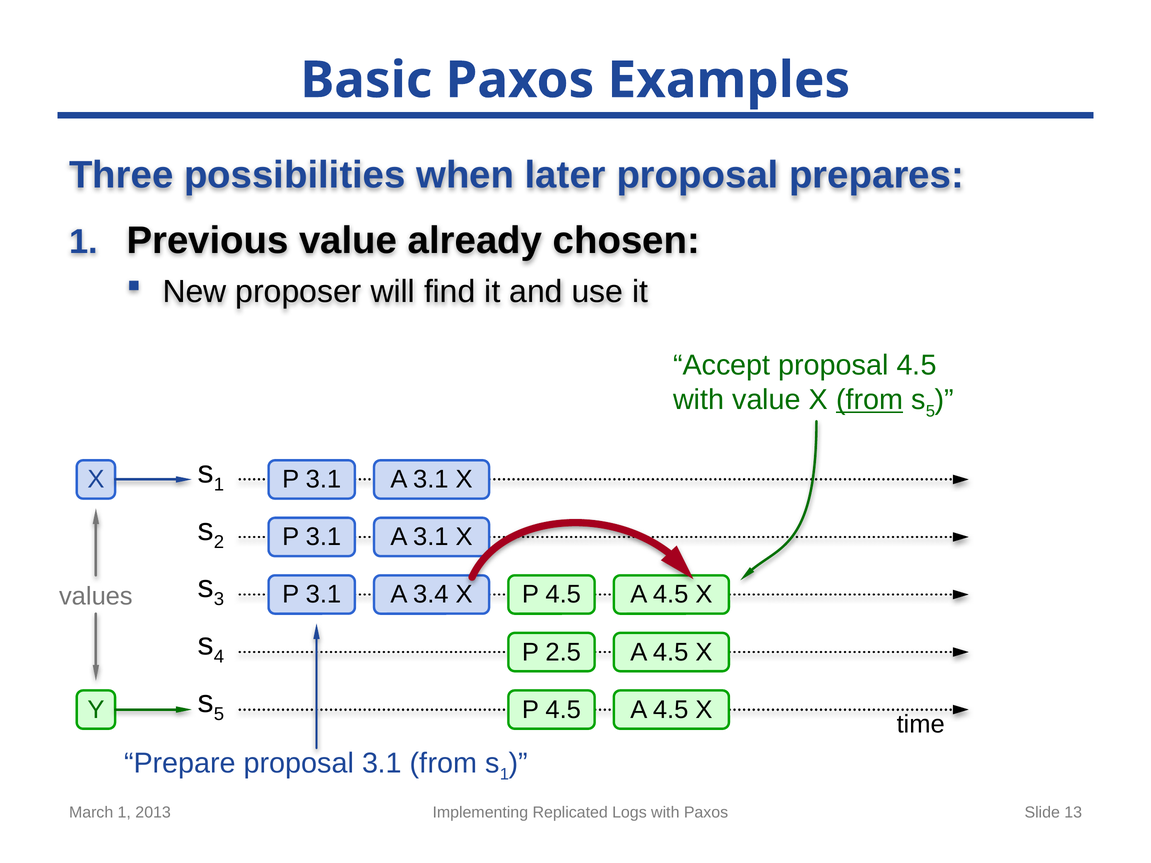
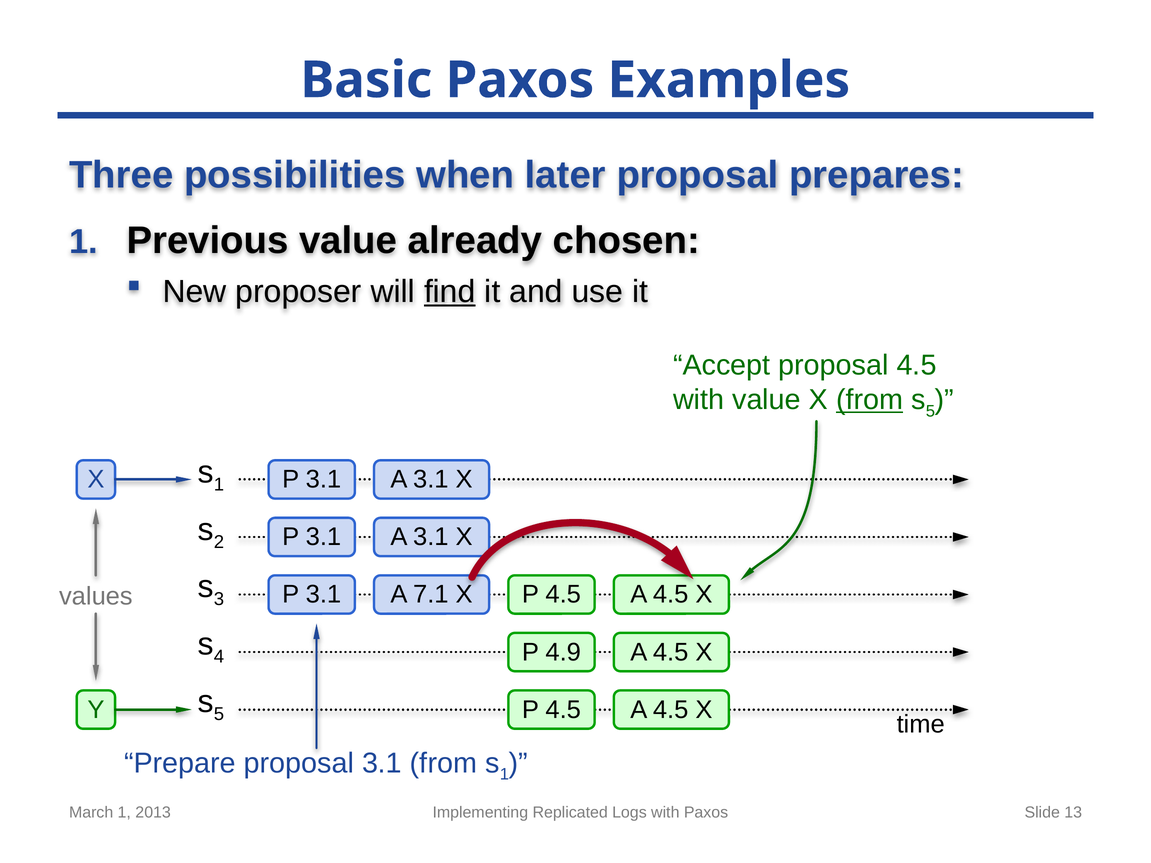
find underline: none -> present (450, 292)
3.4: 3.4 -> 7.1 (431, 595)
2.5: 2.5 -> 4.9 (563, 652)
